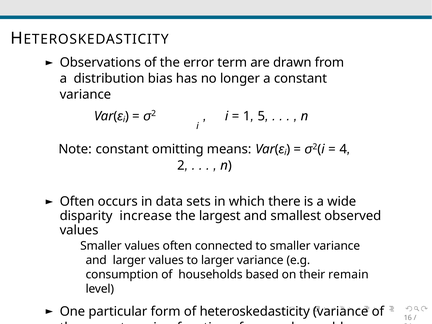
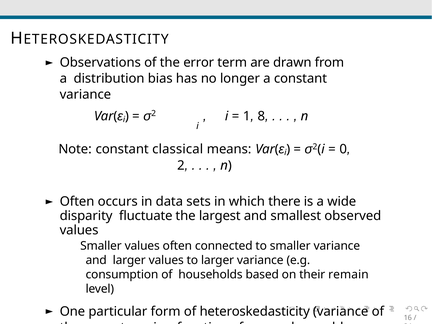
5: 5 -> 8 (261, 116)
omitting: omitting -> classical (178, 149)
4: 4 -> 0 (343, 149)
increase: increase -> fluctuate (146, 216)
